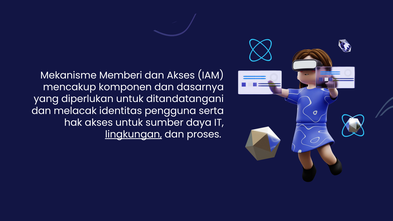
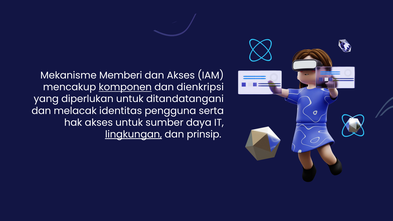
komponen underline: none -> present (125, 87)
dasarnya: dasarnya -> dienkripsi (200, 87)
proses: proses -> prinsip (204, 134)
